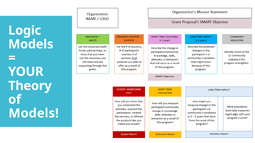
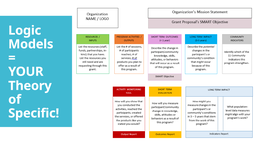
Models: Models -> Specific (34, 114)
